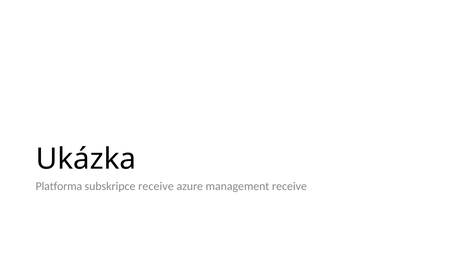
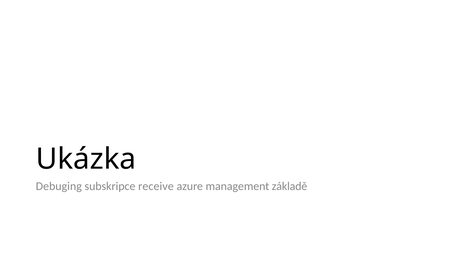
Platforma: Platforma -> Debuging (59, 186)
management receive: receive -> základě (290, 186)
